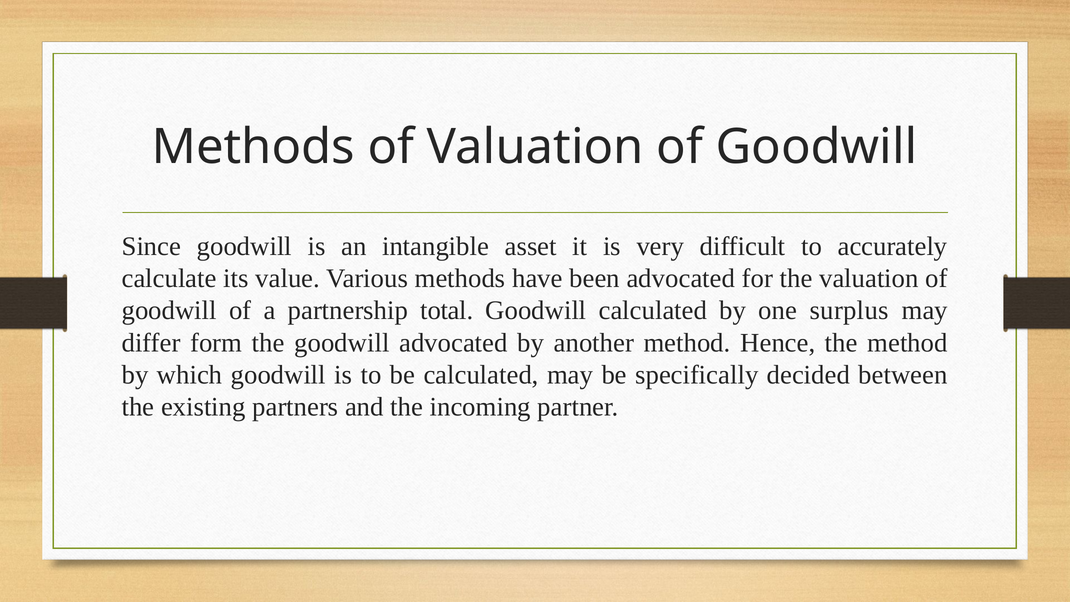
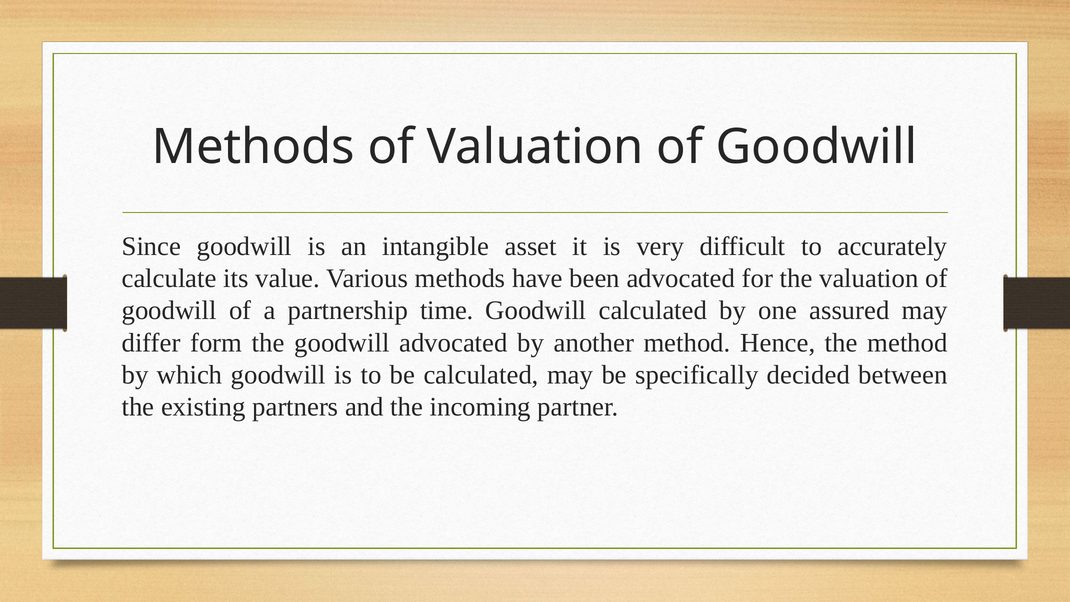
total: total -> time (447, 311)
surplus: surplus -> assured (849, 311)
